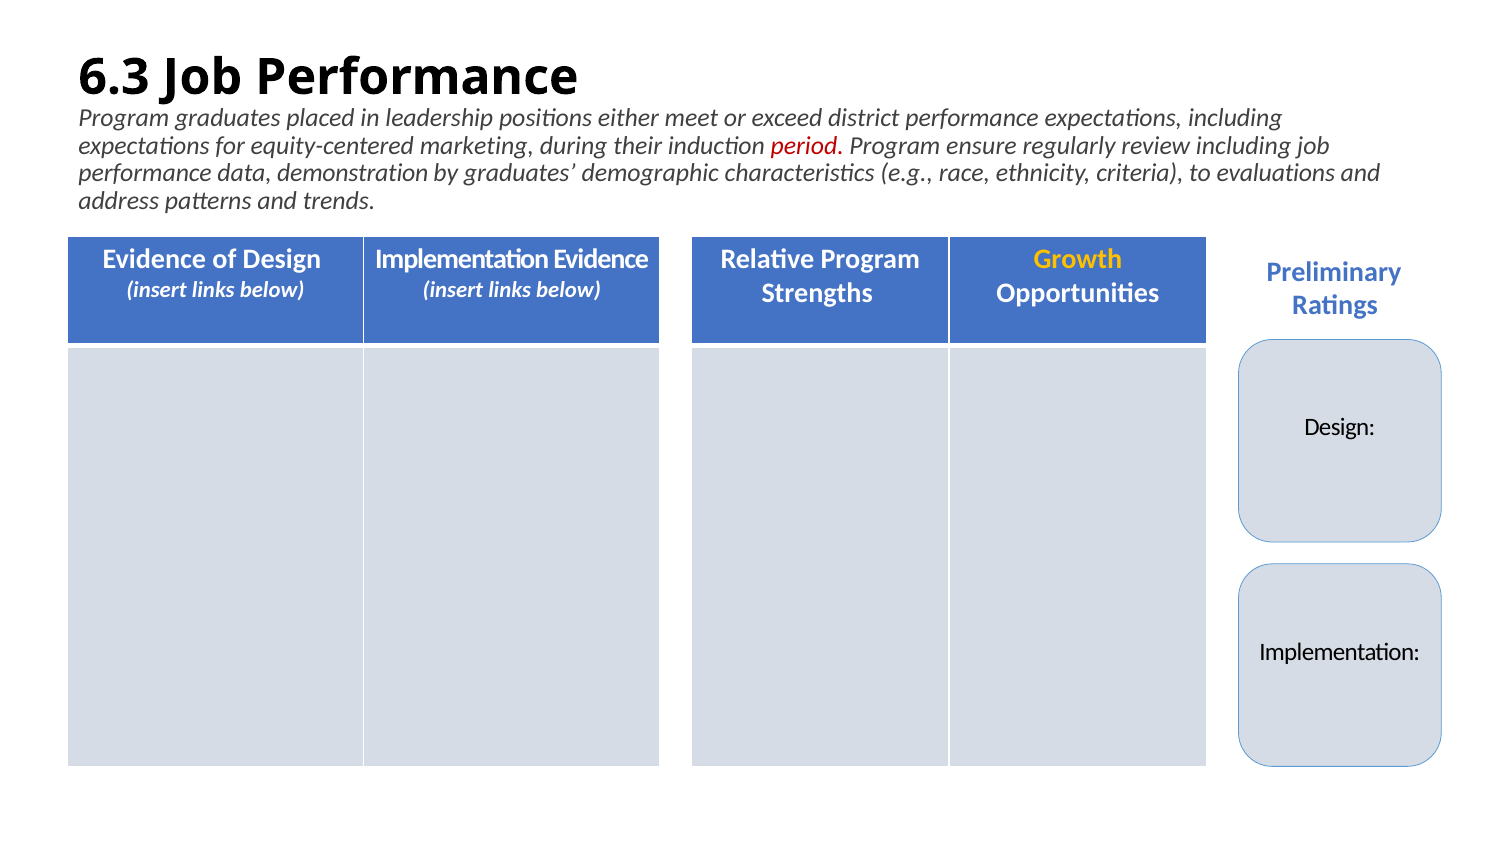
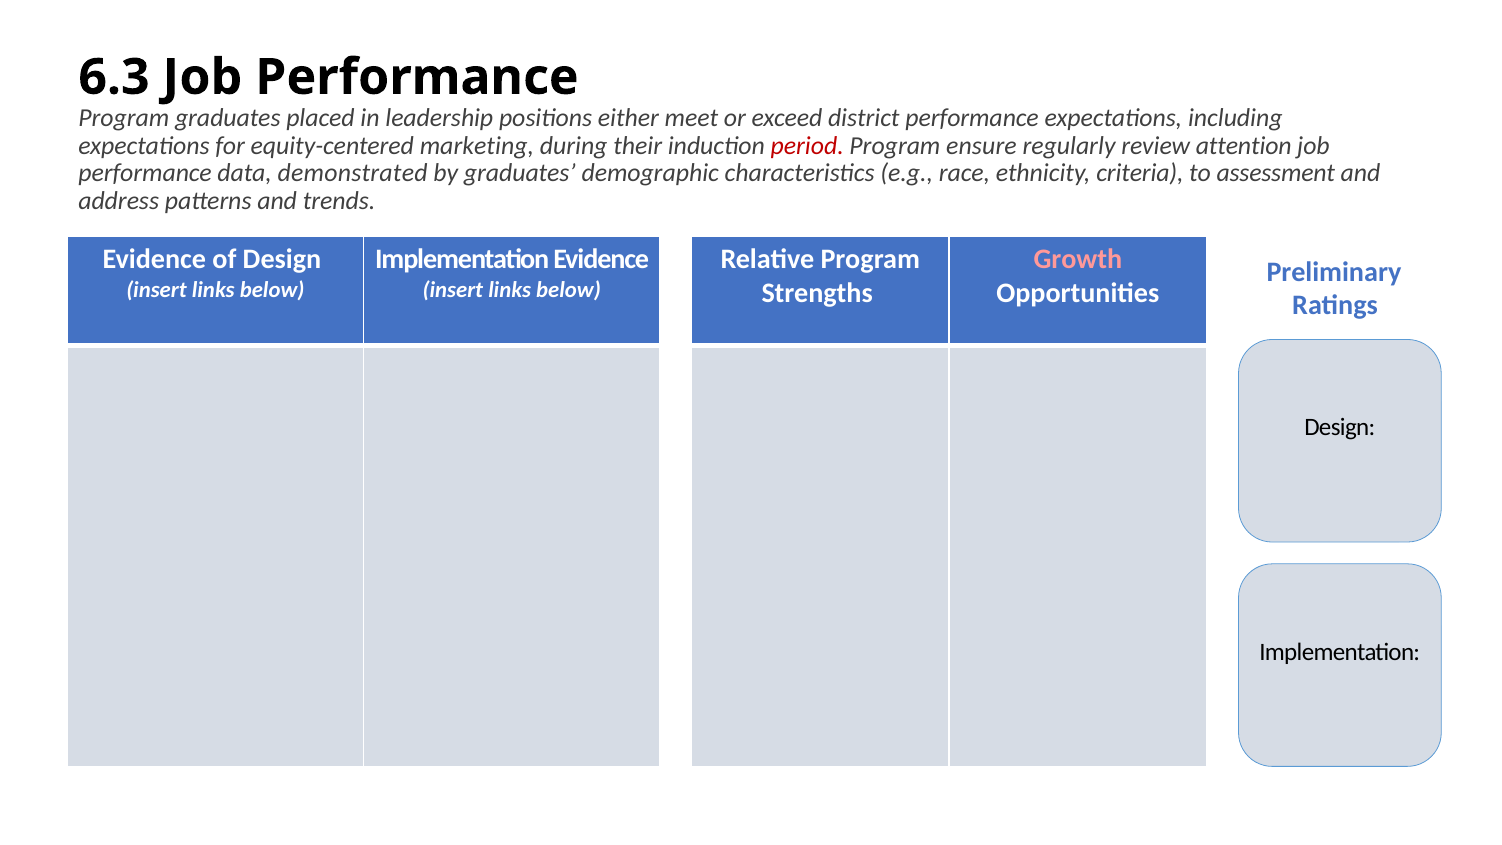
review including: including -> attention (1244, 146)
demonstration: demonstration -> demonstrated (353, 173)
evaluations: evaluations -> assessment (1276, 173)
Growth colour: yellow -> pink (1078, 259)
